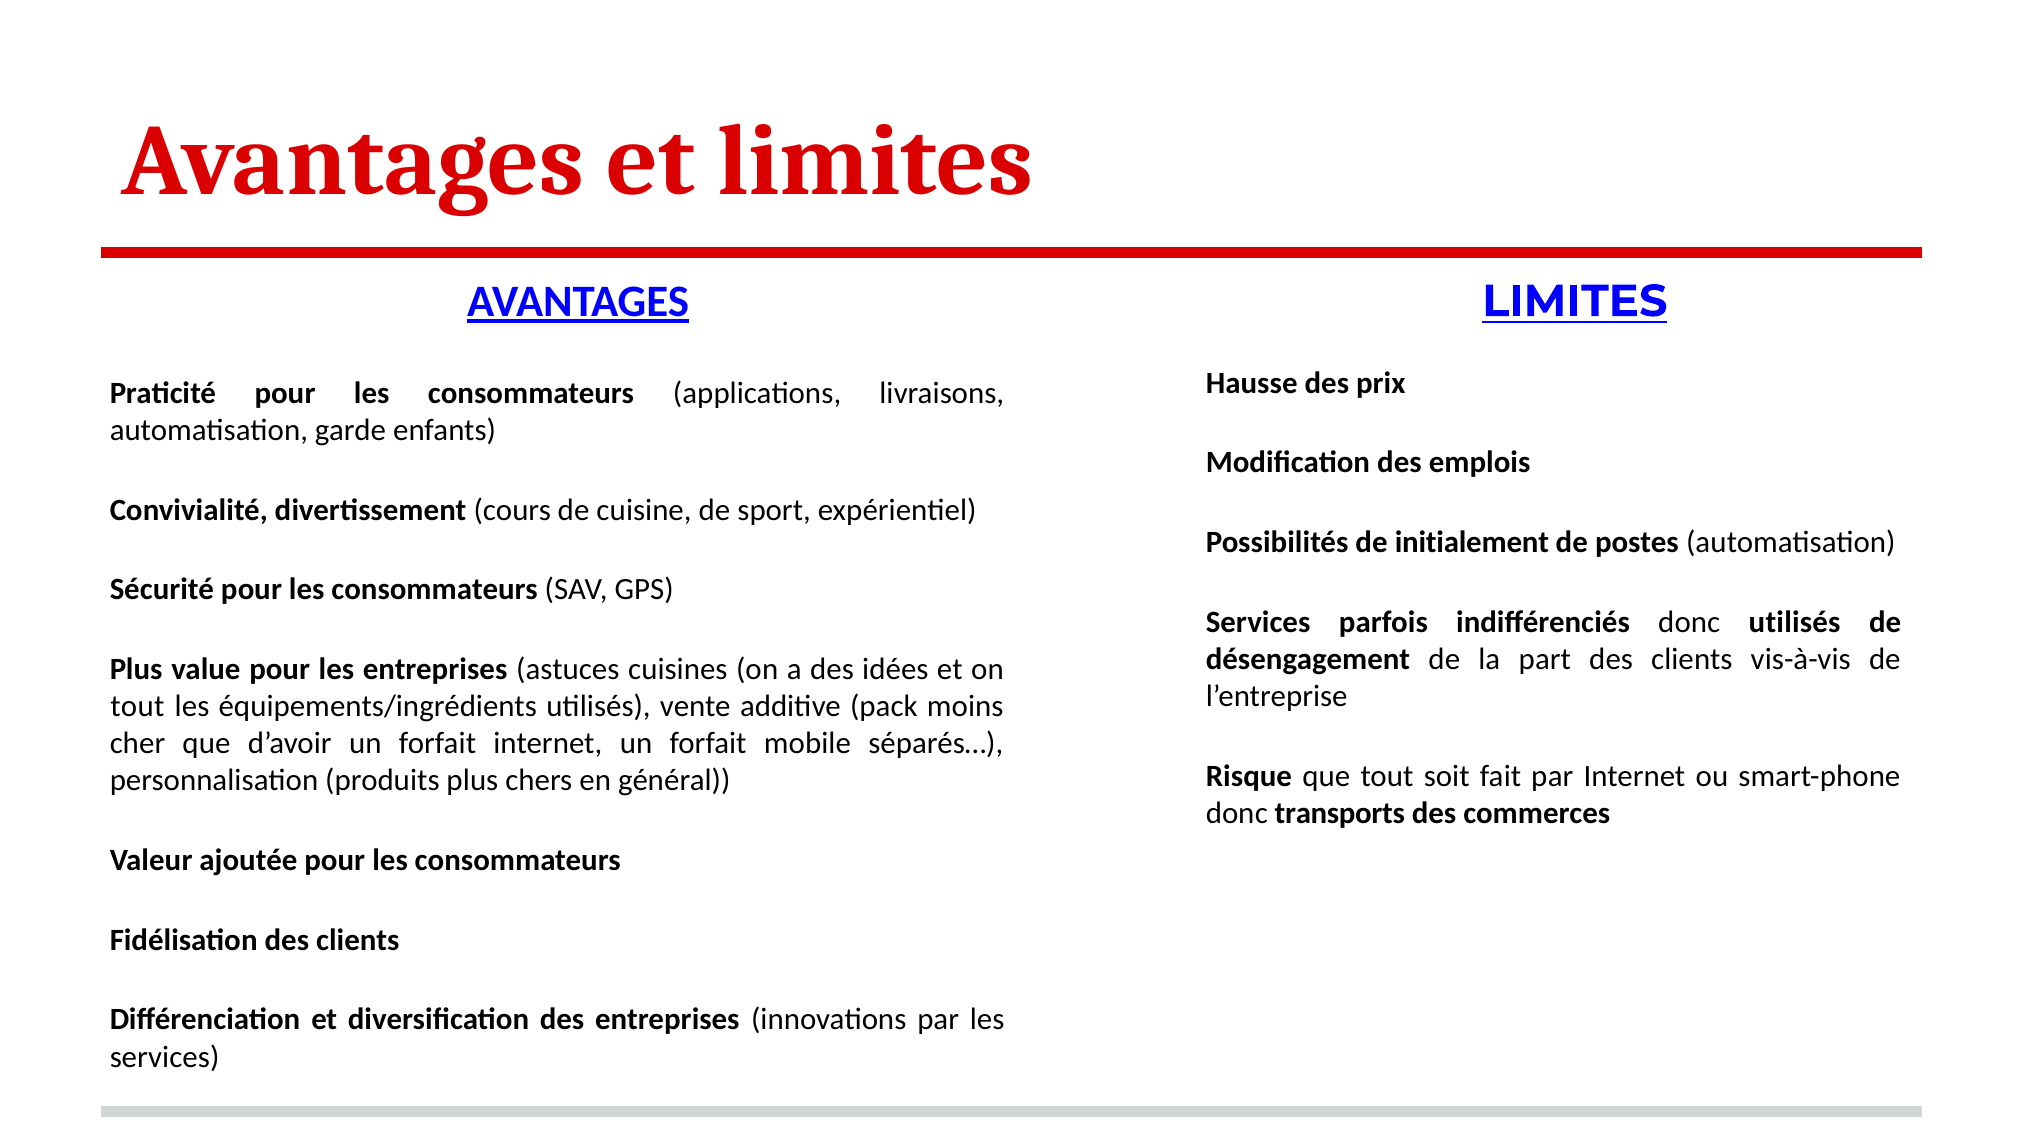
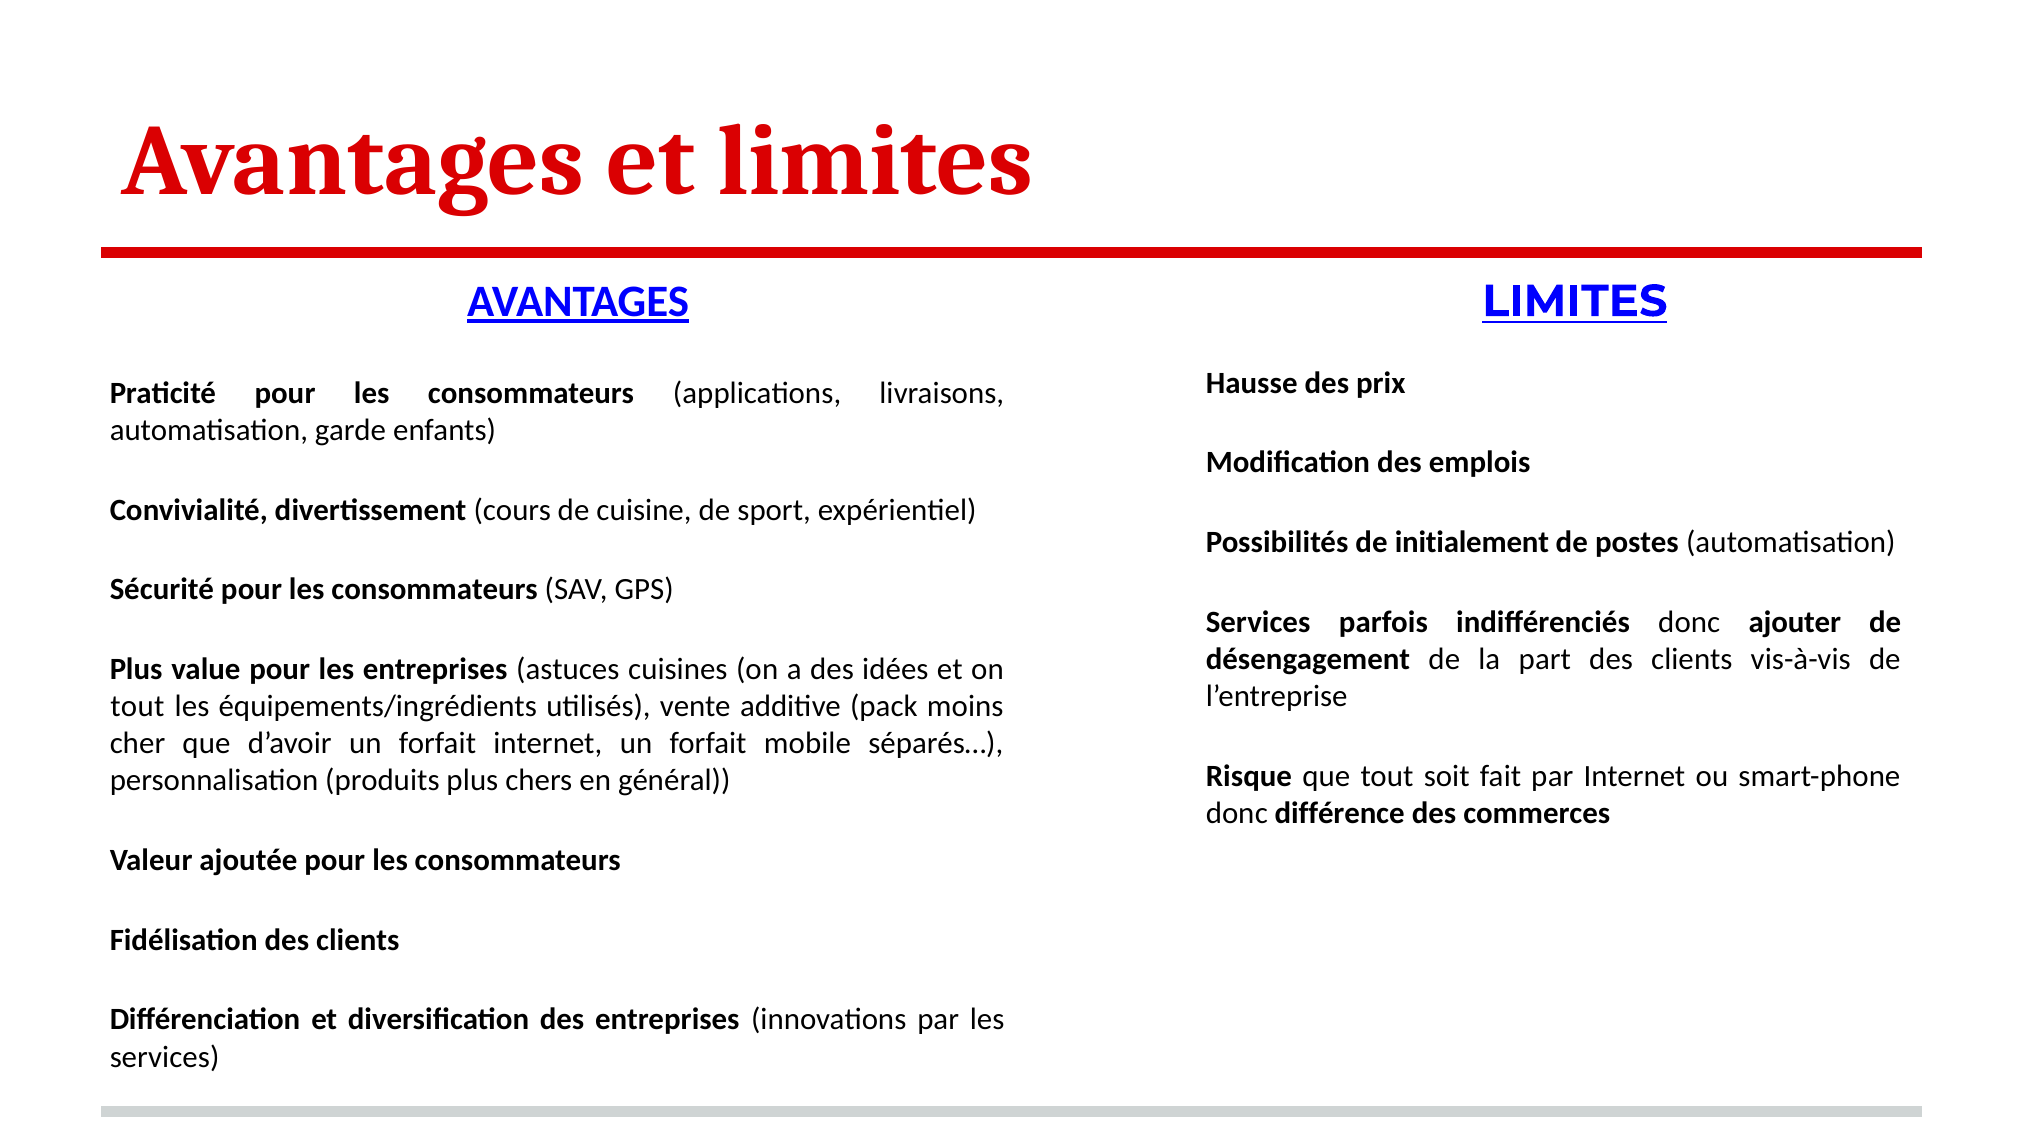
donc utilisés: utilisés -> ajouter (1795, 622)
transports: transports -> différence (1340, 813)
